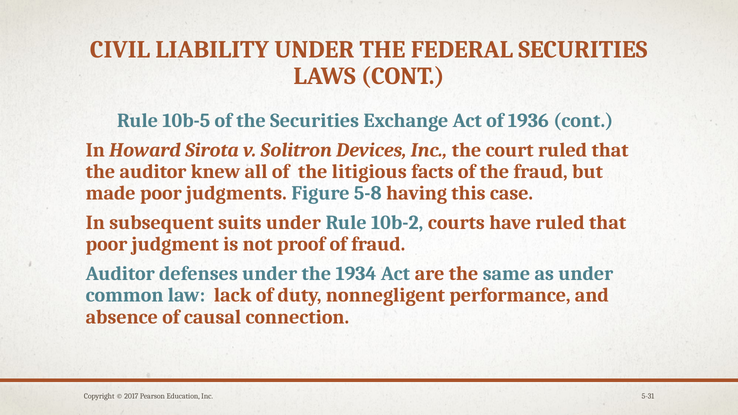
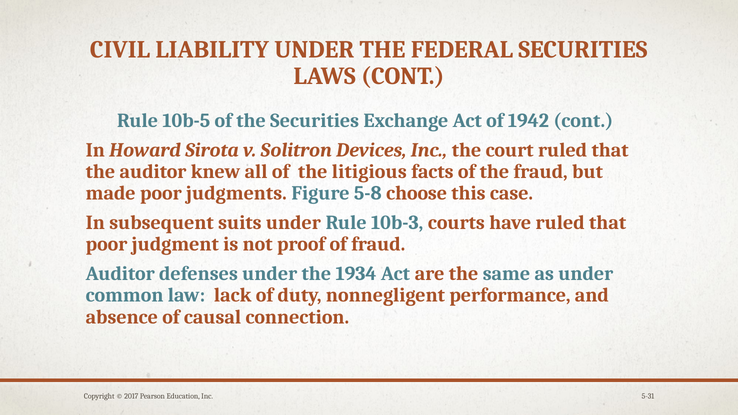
1936: 1936 -> 1942 (528, 121)
having: having -> choose (417, 193)
10b-2: 10b-2 -> 10b-3 (397, 223)
